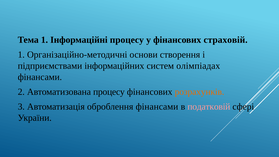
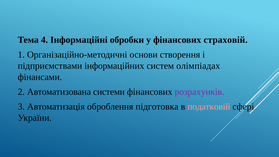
Тема 1: 1 -> 4 (44, 40)
Інформаційні процесу: процесу -> обробки (127, 40)
Автоматизована процесу: процесу -> системи (109, 92)
розрахунків colour: orange -> purple (199, 92)
оброблення фінансами: фінансами -> підготовка (157, 107)
